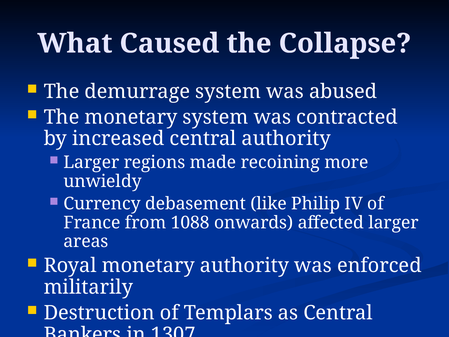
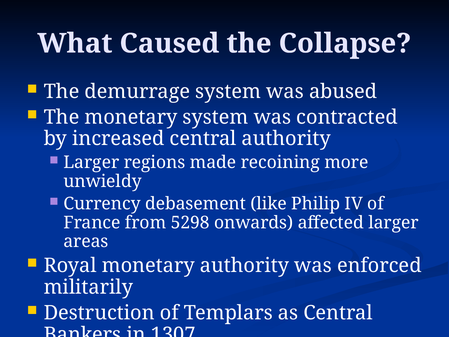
1088: 1088 -> 5298 (190, 222)
